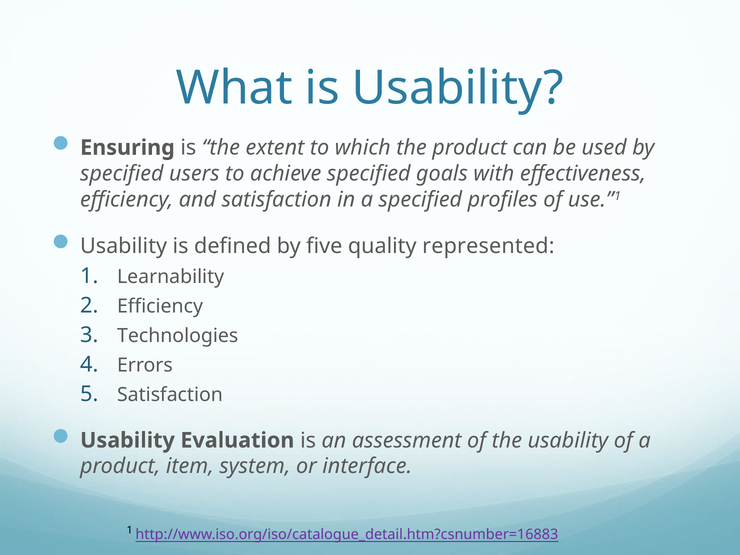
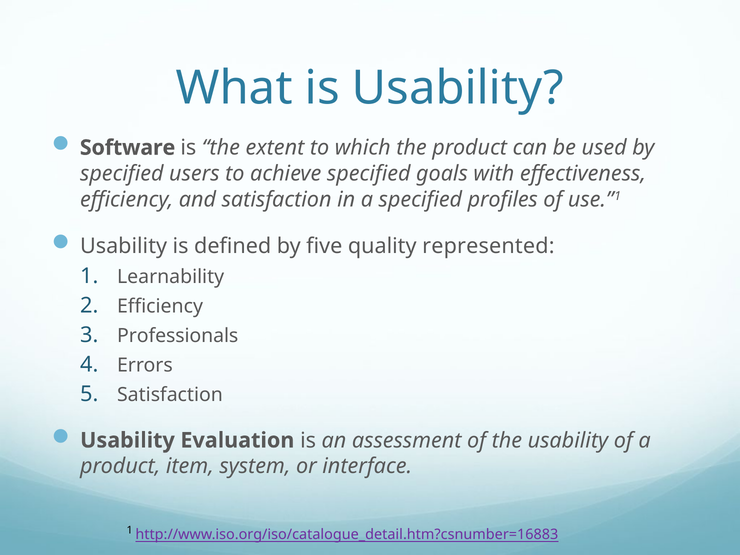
Ensuring: Ensuring -> Software (128, 148)
Technologies: Technologies -> Professionals (178, 336)
